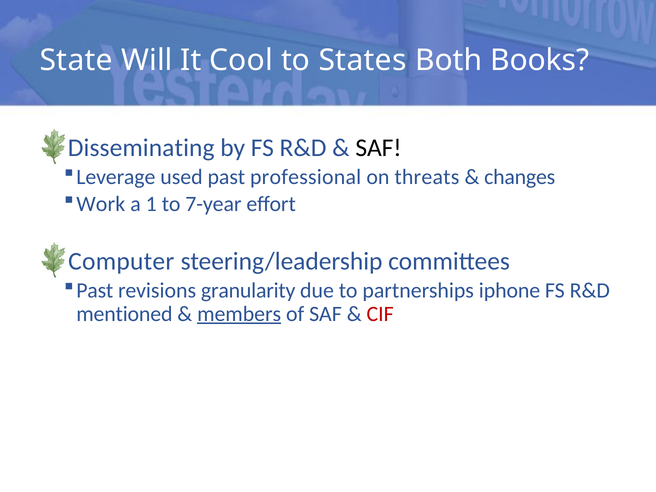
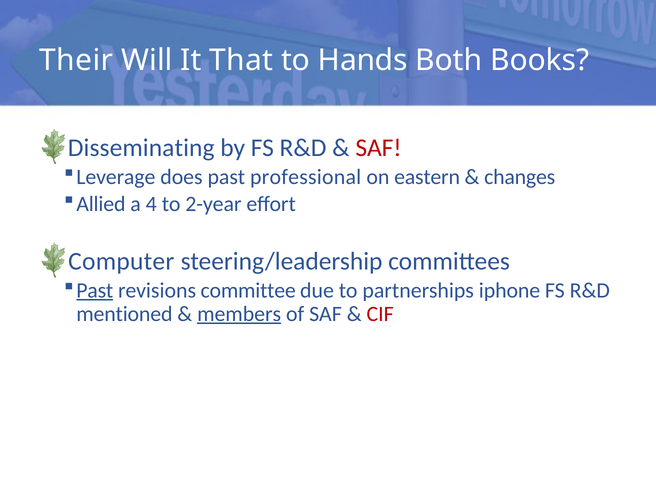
State: State -> Their (76, 61)
Cool: Cool -> That (241, 61)
States: States -> Hands (363, 61)
SAF colour: black -> red (379, 148)
used: used -> does (181, 177)
threats: threats -> eastern (427, 177)
Work: Work -> Allied (101, 204)
1: 1 -> 4 (151, 204)
7-year: 7-year -> 2-year (213, 204)
Past underline: none -> present (95, 290)
granularity: granularity -> committee (248, 290)
